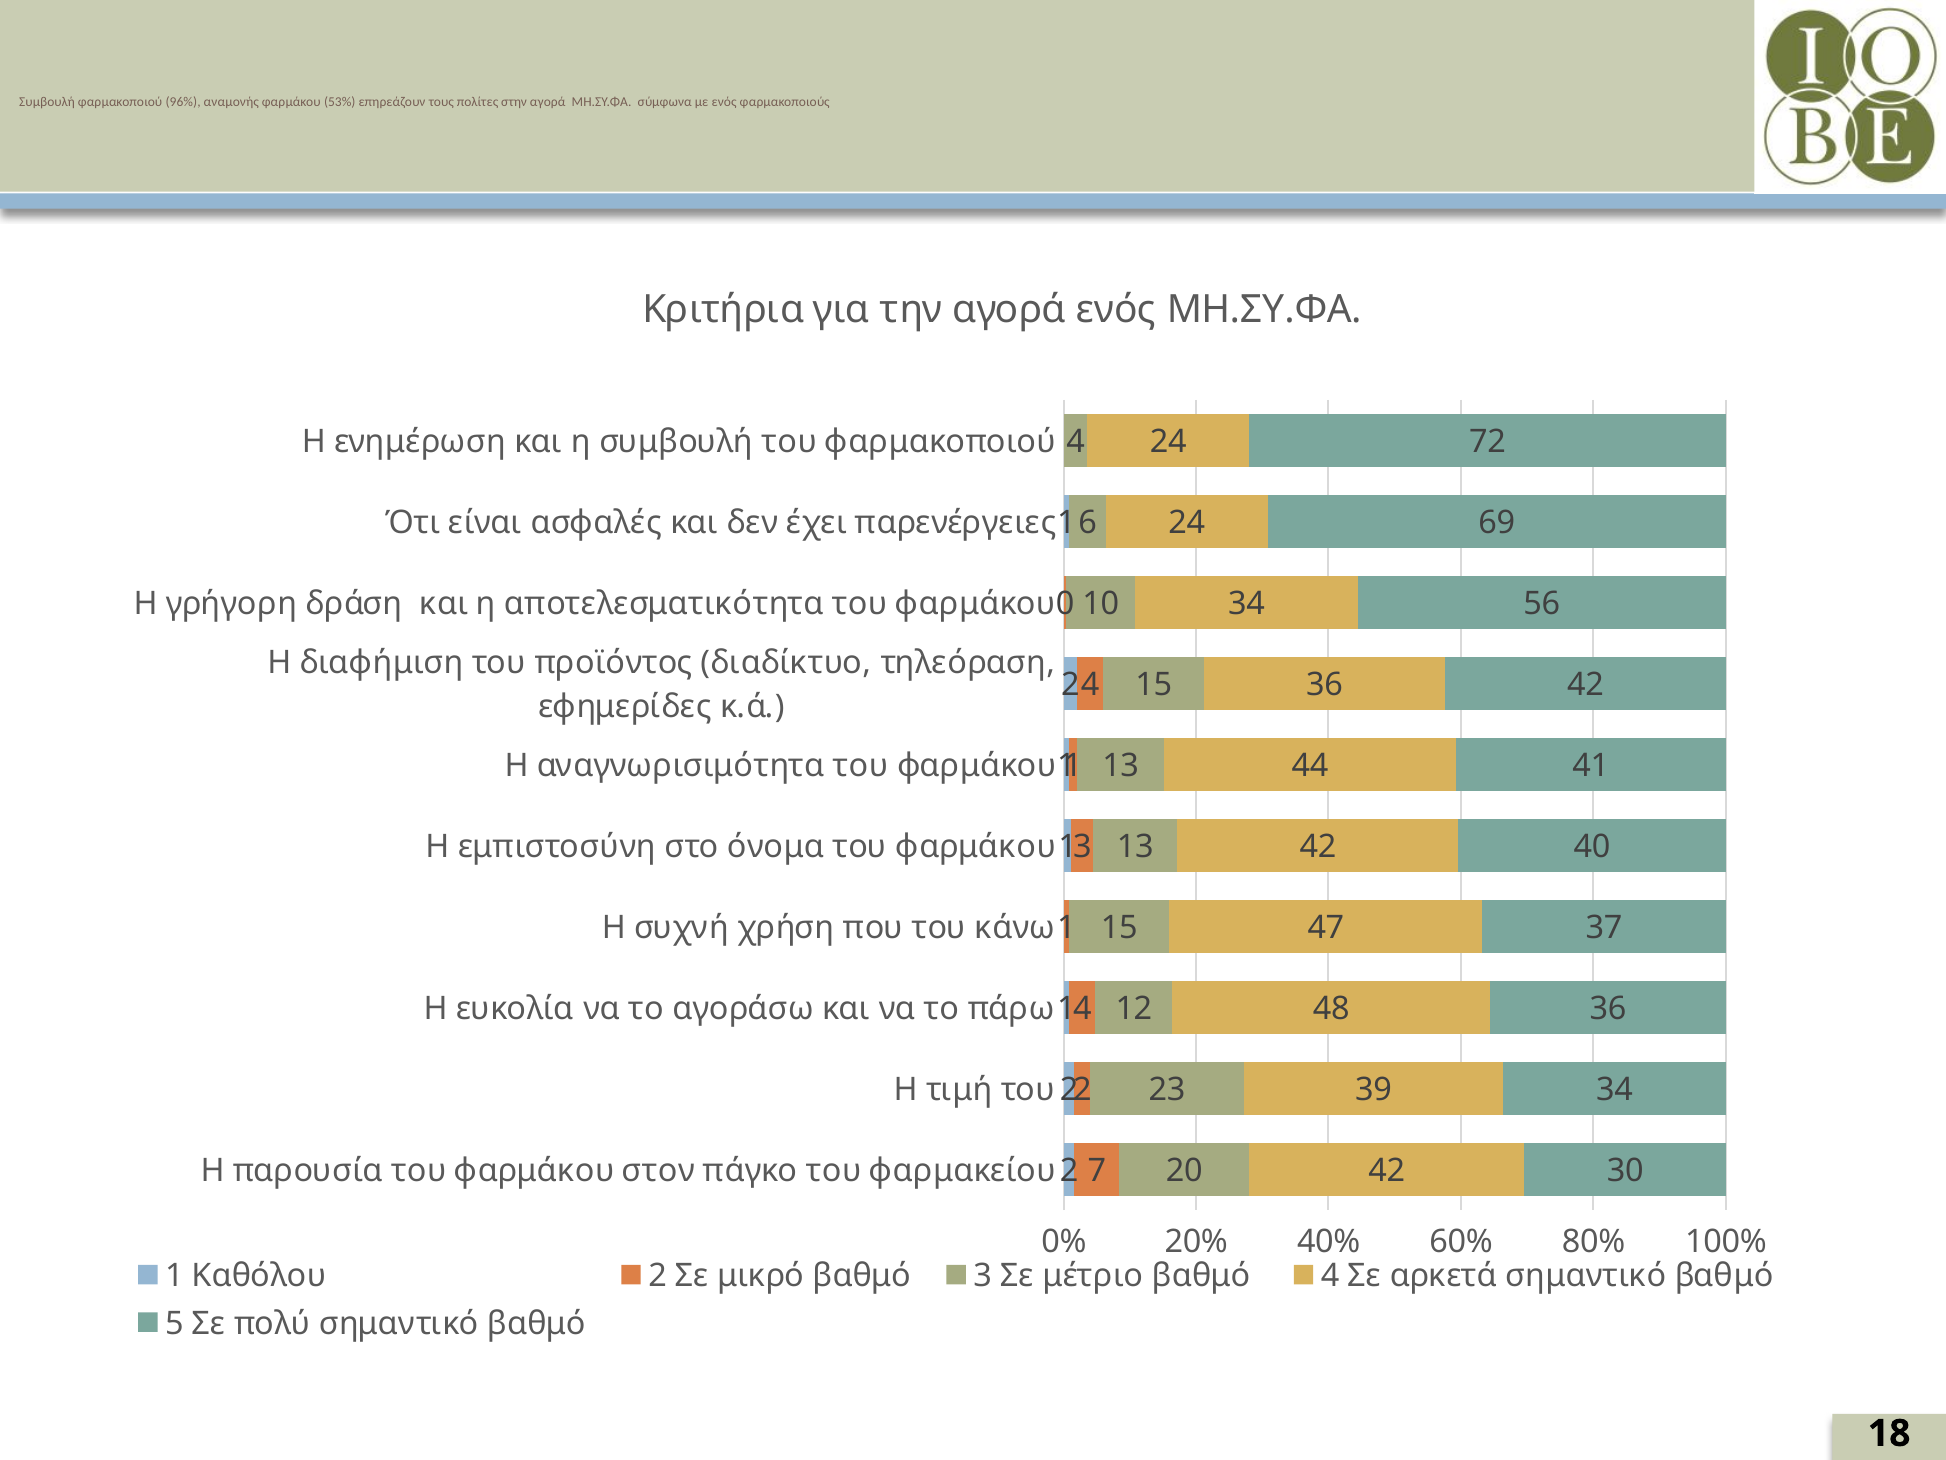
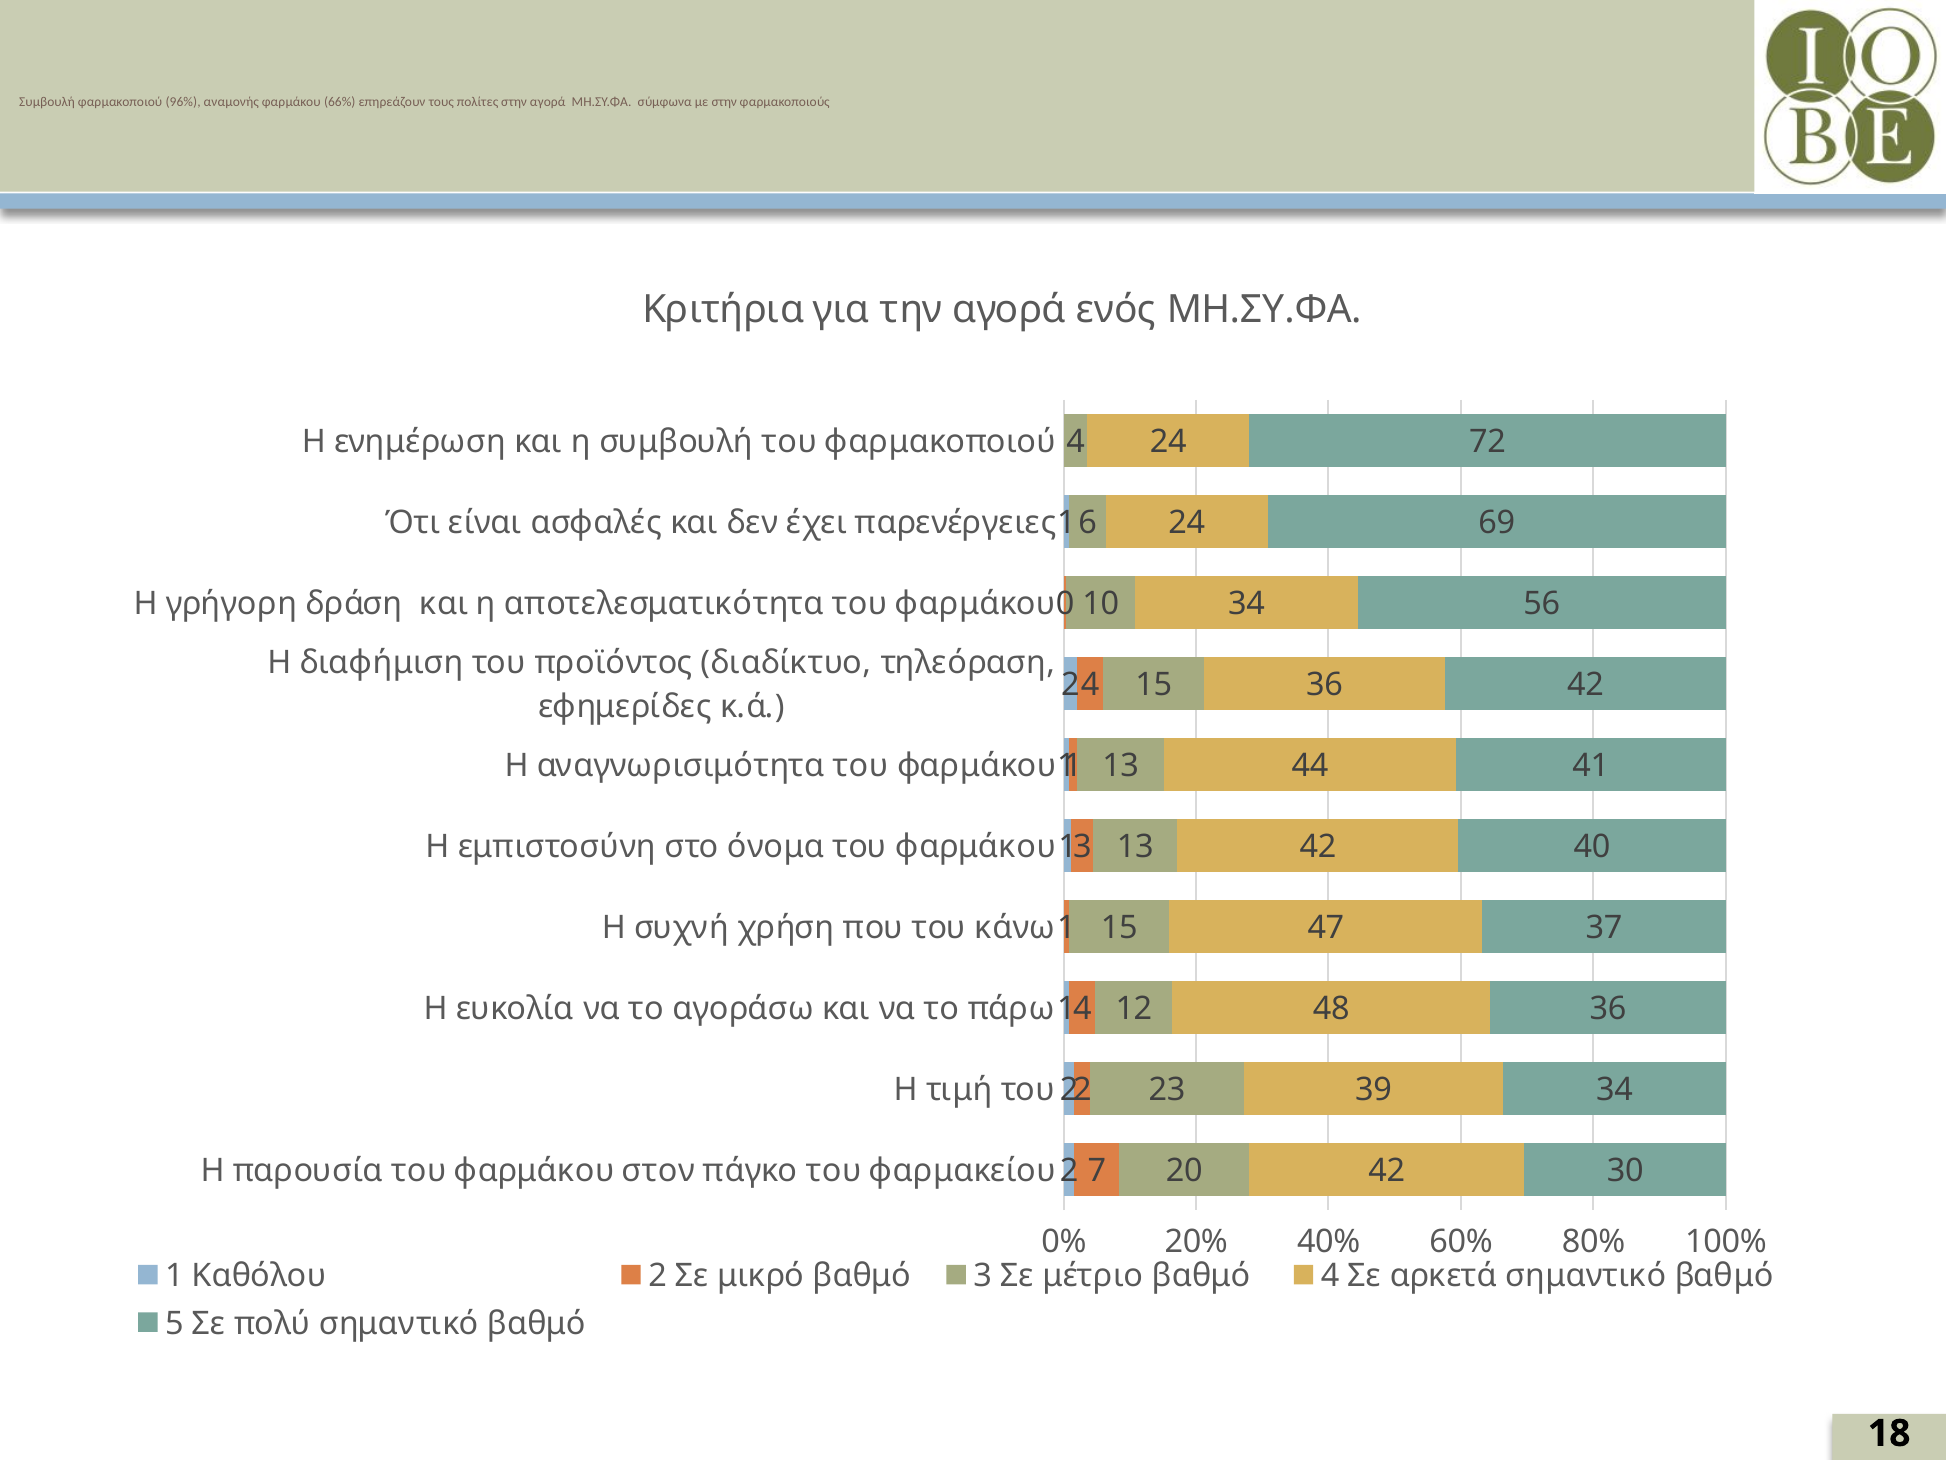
53%: 53% -> 66% (340, 102)
με ενός: ενός -> στην (724, 102)
